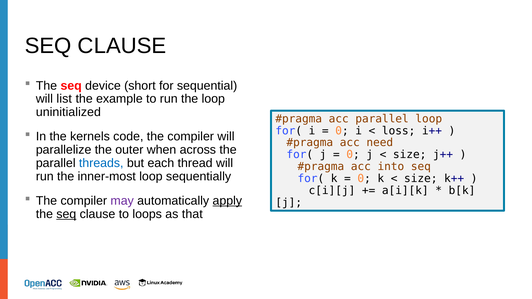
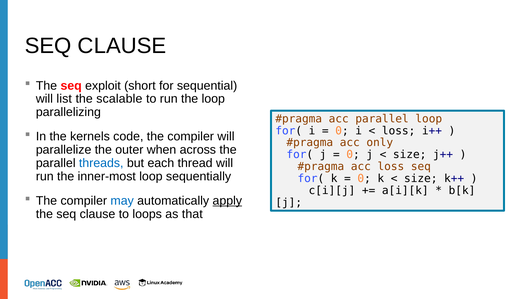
device: device -> exploit (103, 86)
example: example -> scalable (119, 99)
uninitialized: uninitialized -> parallelizing (68, 112)
need: need -> only (380, 143)
acc into: into -> loss (391, 167)
may colour: purple -> blue (122, 201)
seq underline: present -> none (66, 214)
